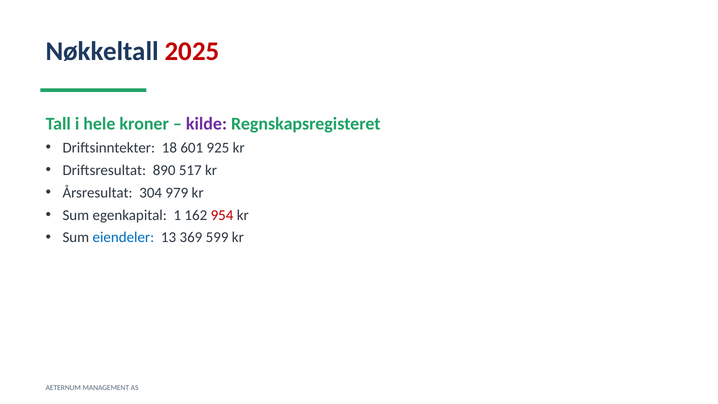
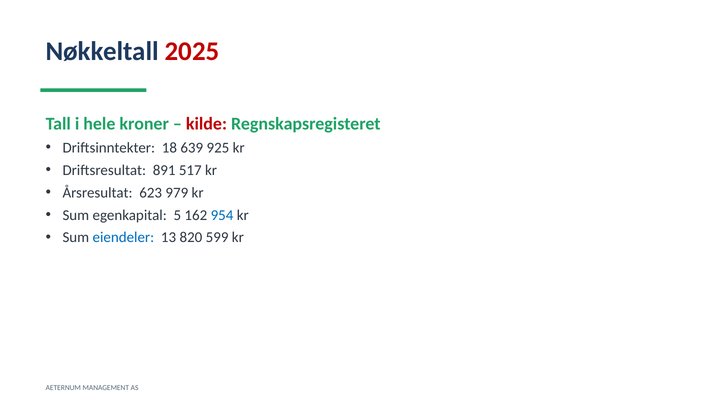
kilde colour: purple -> red (206, 124)
601: 601 -> 639 (192, 148)
890: 890 -> 891 (164, 170)
304: 304 -> 623 (151, 193)
1: 1 -> 5 (177, 215)
954 colour: red -> blue (222, 215)
369: 369 -> 820 (191, 237)
